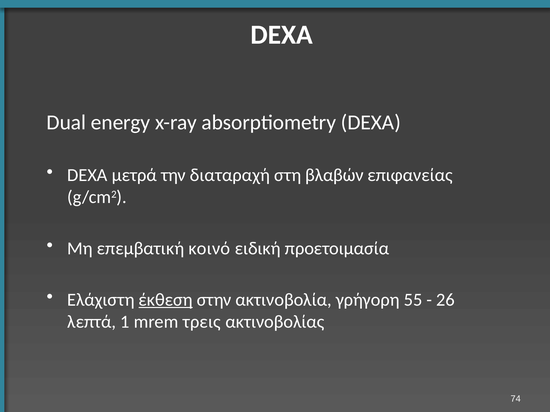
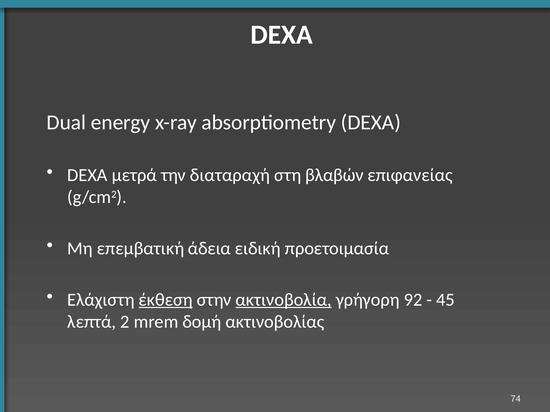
κοινό: κοινό -> άδεια (209, 249)
ακτινοβολία underline: none -> present (284, 300)
55: 55 -> 92 (413, 300)
26: 26 -> 45 (446, 300)
1: 1 -> 2 (125, 322)
τρεις: τρεις -> δομή (202, 322)
